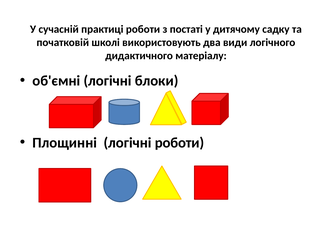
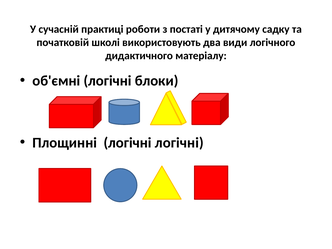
логічні роботи: роботи -> логічні (179, 143)
